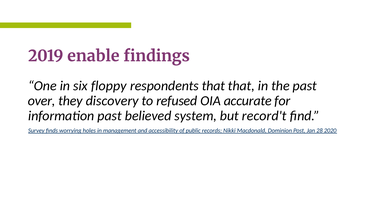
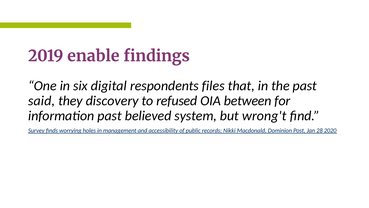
floppy: floppy -> digital (109, 86)
respondents that: that -> files (213, 86)
over: over -> said (42, 101)
accurate: accurate -> between (248, 101)
record't: record't -> wrong't (264, 116)
